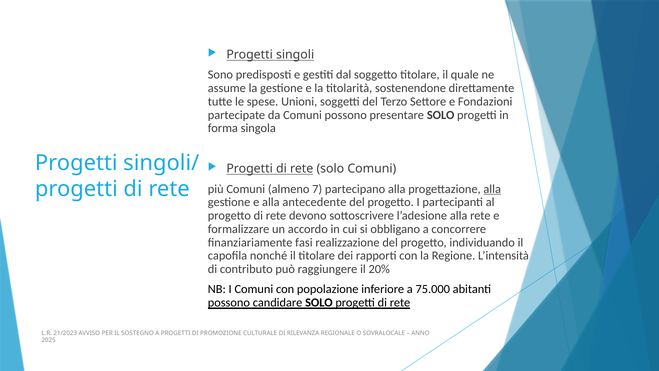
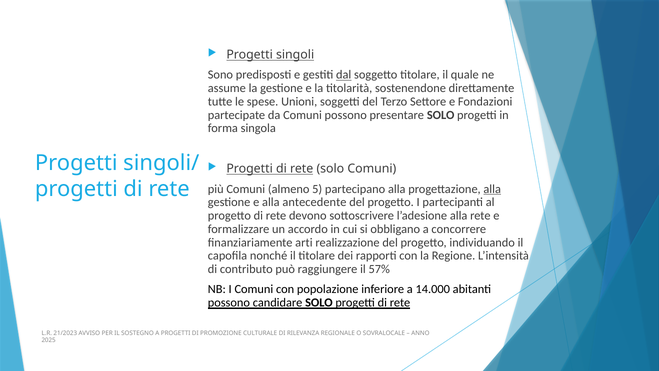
dal underline: none -> present (344, 75)
7: 7 -> 5 (317, 189)
fasi: fasi -> arti (304, 242)
20%: 20% -> 57% (379, 269)
75.000: 75.000 -> 14.000 (433, 289)
